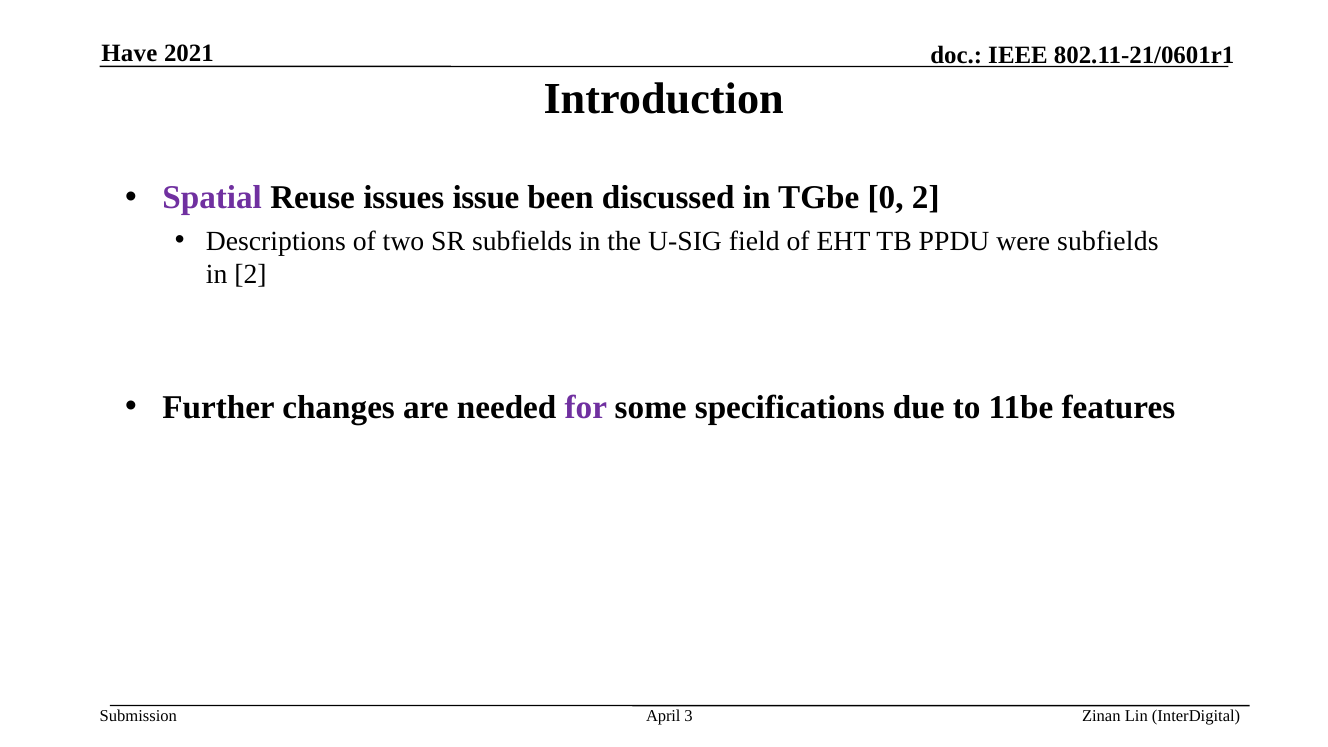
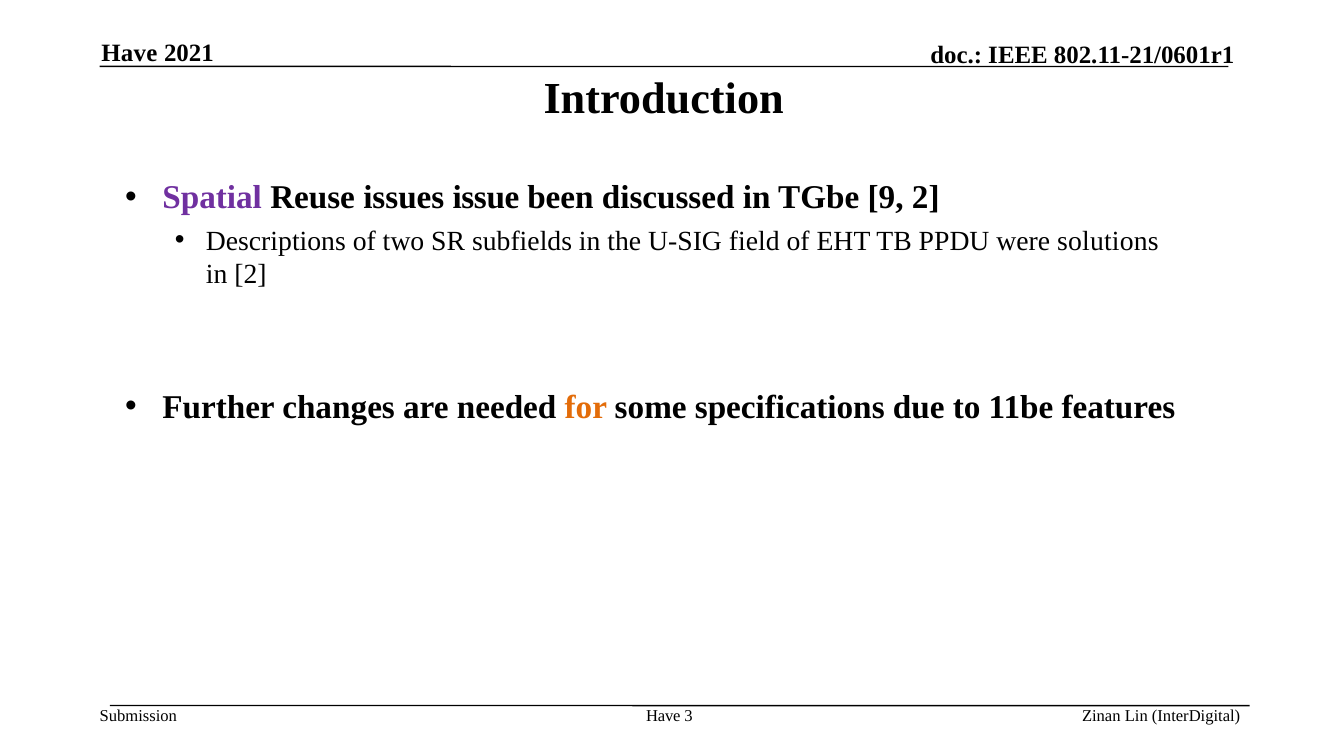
0: 0 -> 9 (886, 198)
were subfields: subfields -> solutions (1108, 241)
for colour: purple -> orange (586, 408)
April: April -> Have (663, 716)
